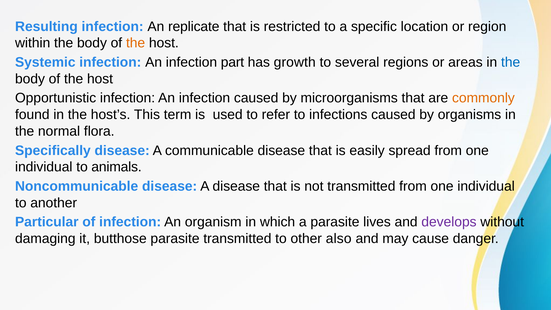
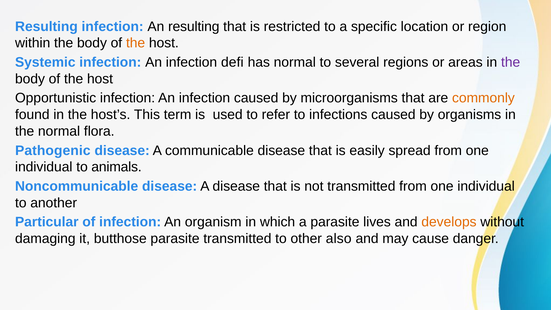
An replicate: replicate -> resulting (194, 26)
part: part -> defi (232, 62)
has growth: growth -> normal (295, 62)
the colour: blue -> purple (511, 62)
Specifically: Specifically -> Pathogenic (53, 150)
develops colour: purple -> orange (449, 222)
